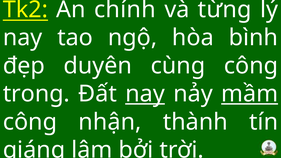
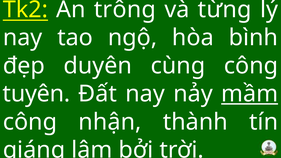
chính: chính -> trông (125, 10)
trong: trong -> tuyên (36, 94)
nay underline: present -> none (145, 94)
